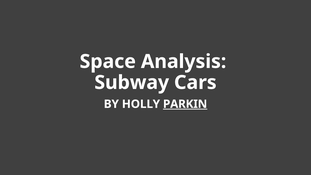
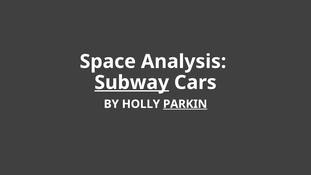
Subway underline: none -> present (132, 82)
